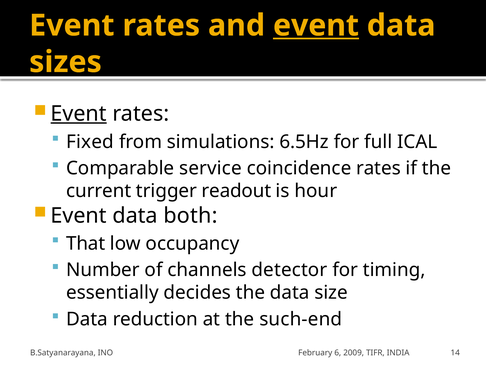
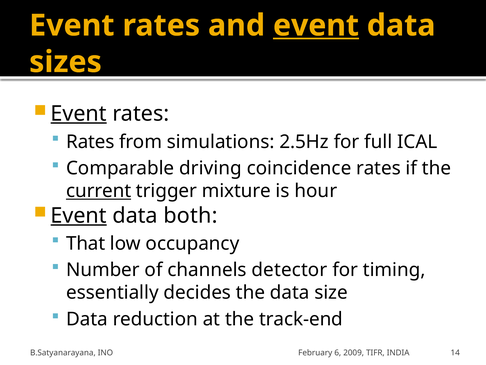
Fixed: Fixed -> Rates (90, 142)
6.5Hz: 6.5Hz -> 2.5Hz (304, 142)
service: service -> driving (211, 168)
current underline: none -> present (99, 191)
readout: readout -> mixture (236, 191)
Event underline: none -> present (79, 215)
such-end: such-end -> track-end (301, 319)
